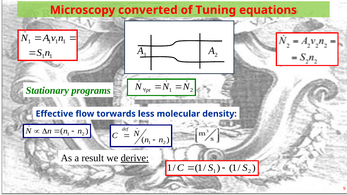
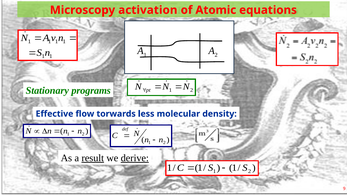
converted: converted -> activation (148, 10)
Tuning: Tuning -> Atomic (216, 10)
result underline: none -> present (93, 158)
